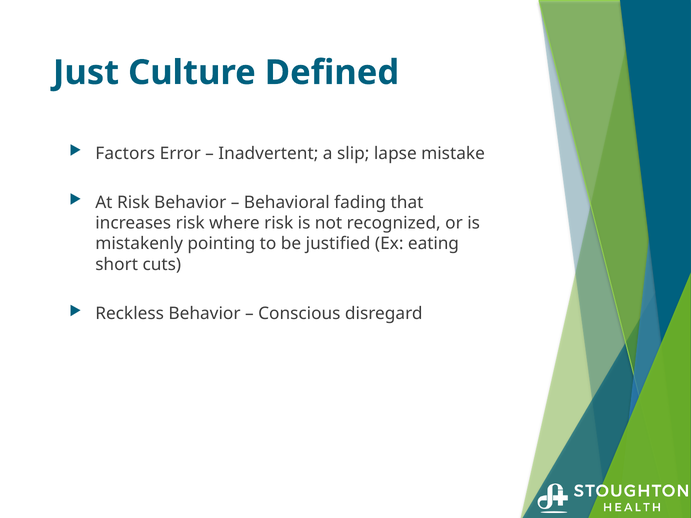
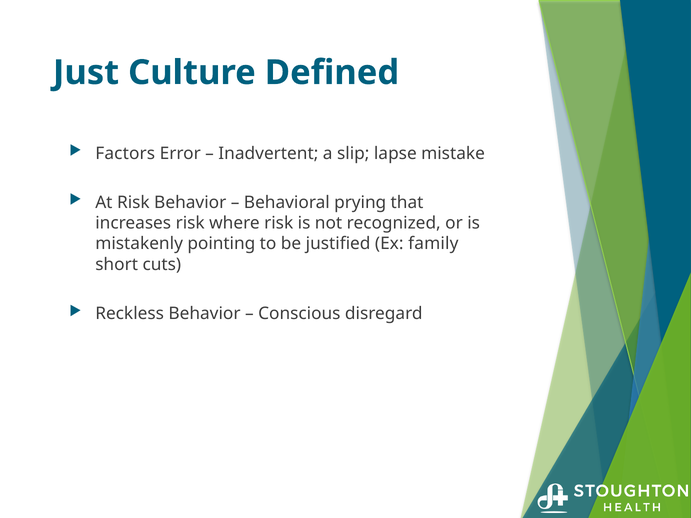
fading: fading -> prying (360, 202)
eating: eating -> family (433, 244)
